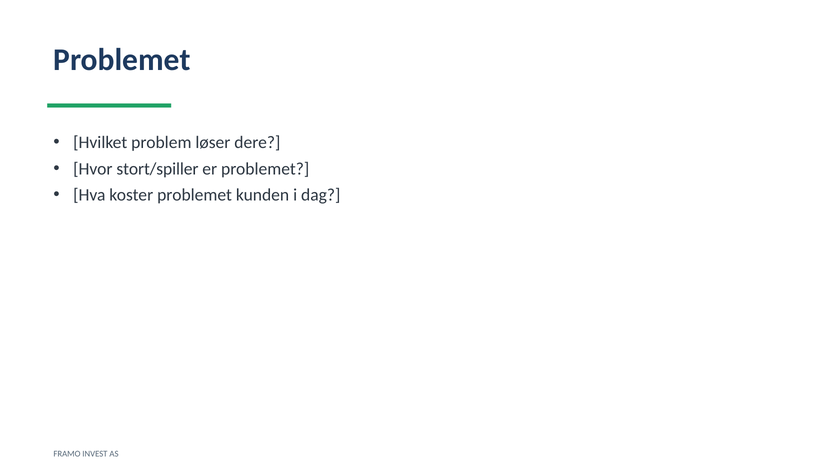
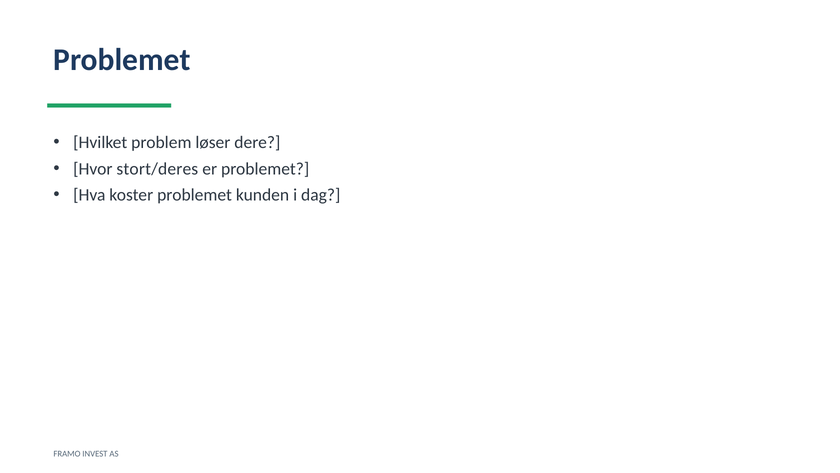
stort/spiller: stort/spiller -> stort/deres (157, 169)
